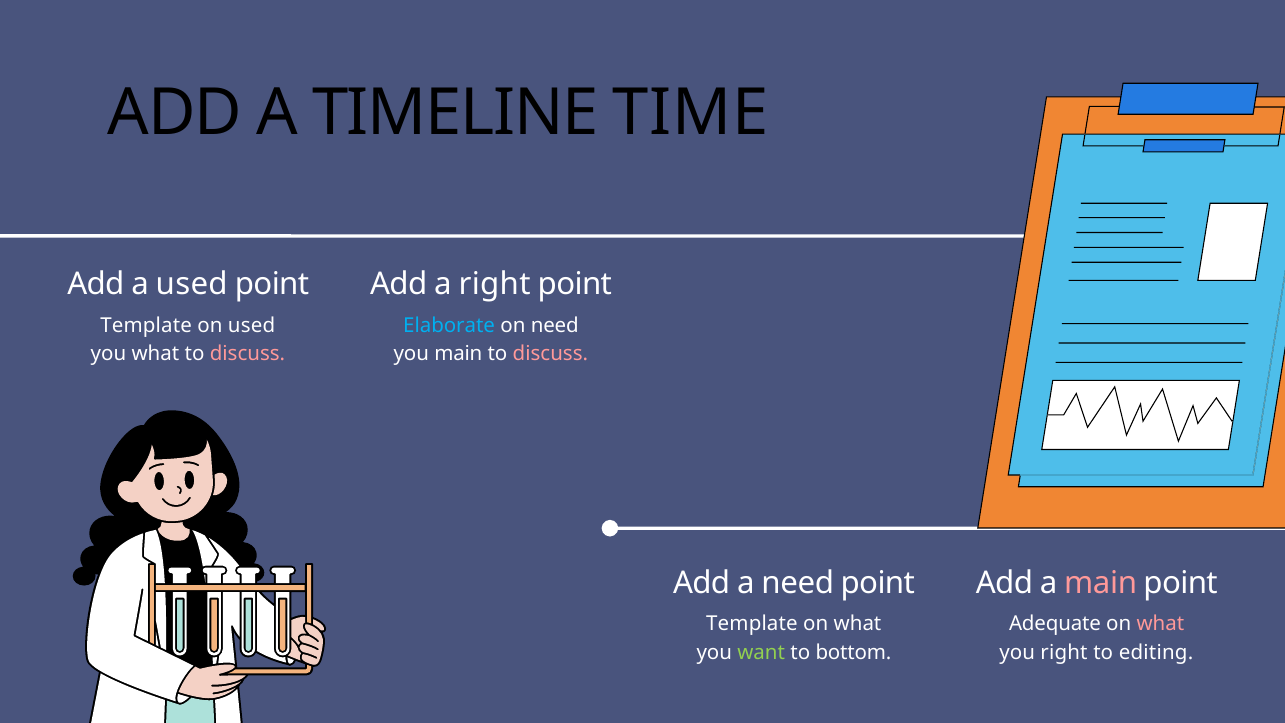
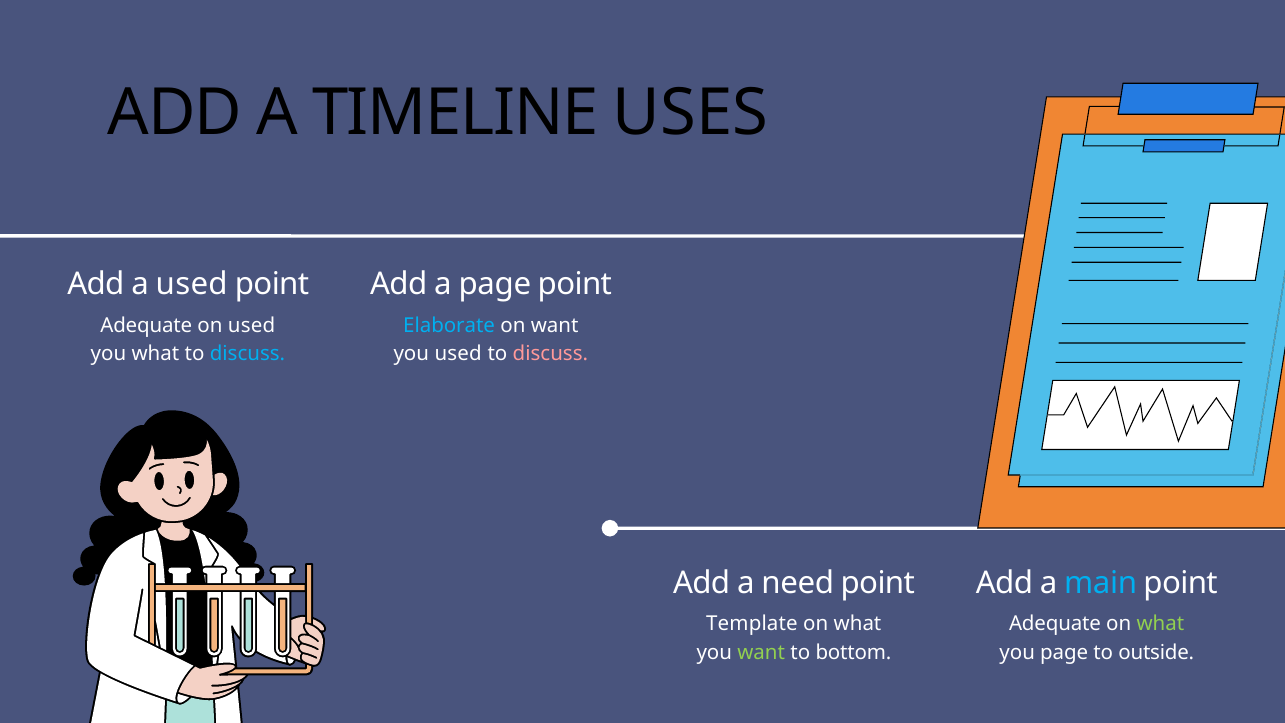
TIME: TIME -> USES (691, 113)
a right: right -> page (495, 284)
Template: Template -> Adequate (146, 325)
on need: need -> want (555, 325)
discuss colour: pink -> light blue (248, 354)
you main: main -> used (458, 354)
main colour: pink -> light blue (1101, 583)
what colour: pink -> light green (1160, 624)
you right: right -> page (1064, 653)
editing: editing -> outside (1156, 653)
